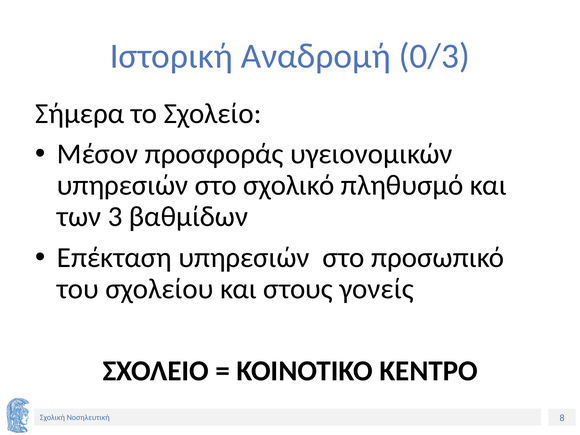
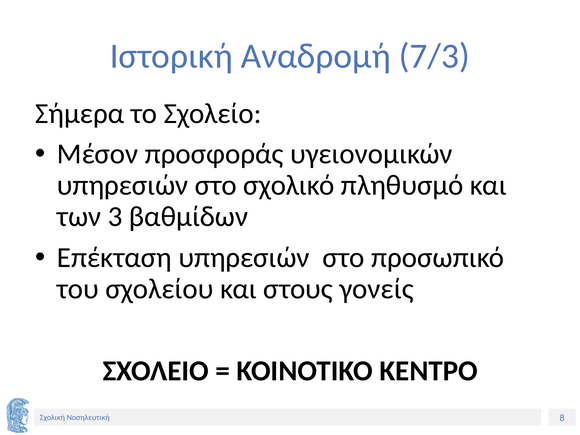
0/3: 0/3 -> 7/3 (434, 56)
